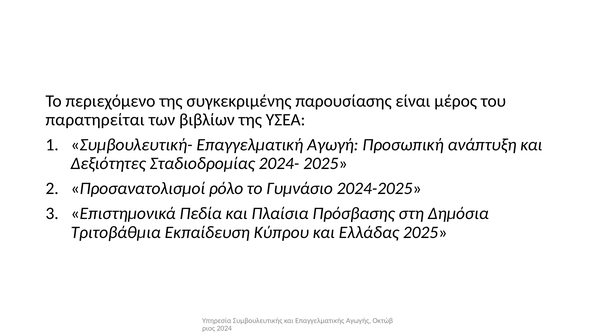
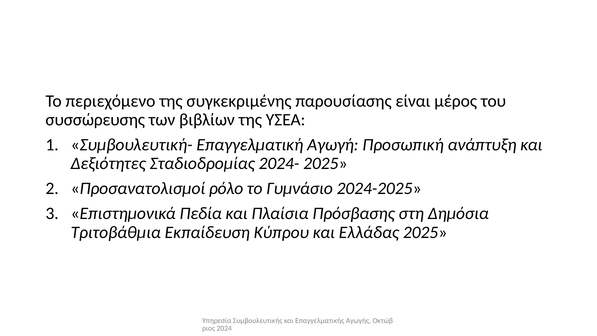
παρατηρείται: παρατηρείται -> συσσώρευσης (95, 120)
